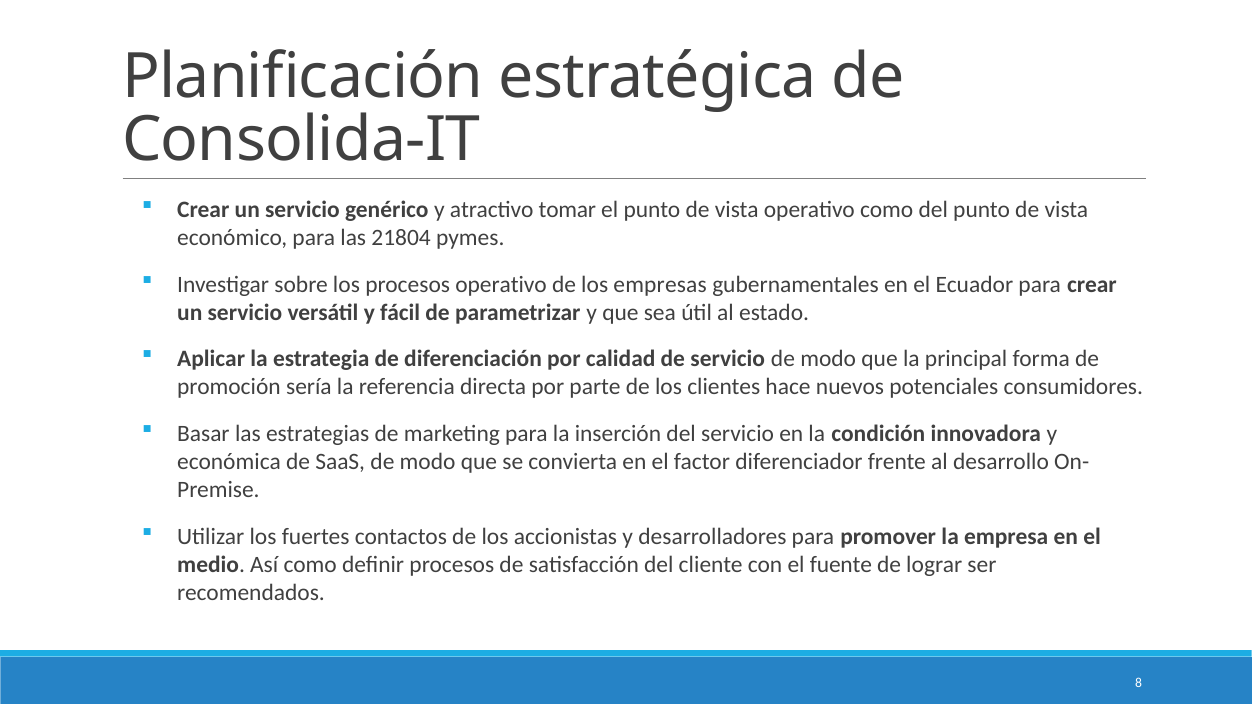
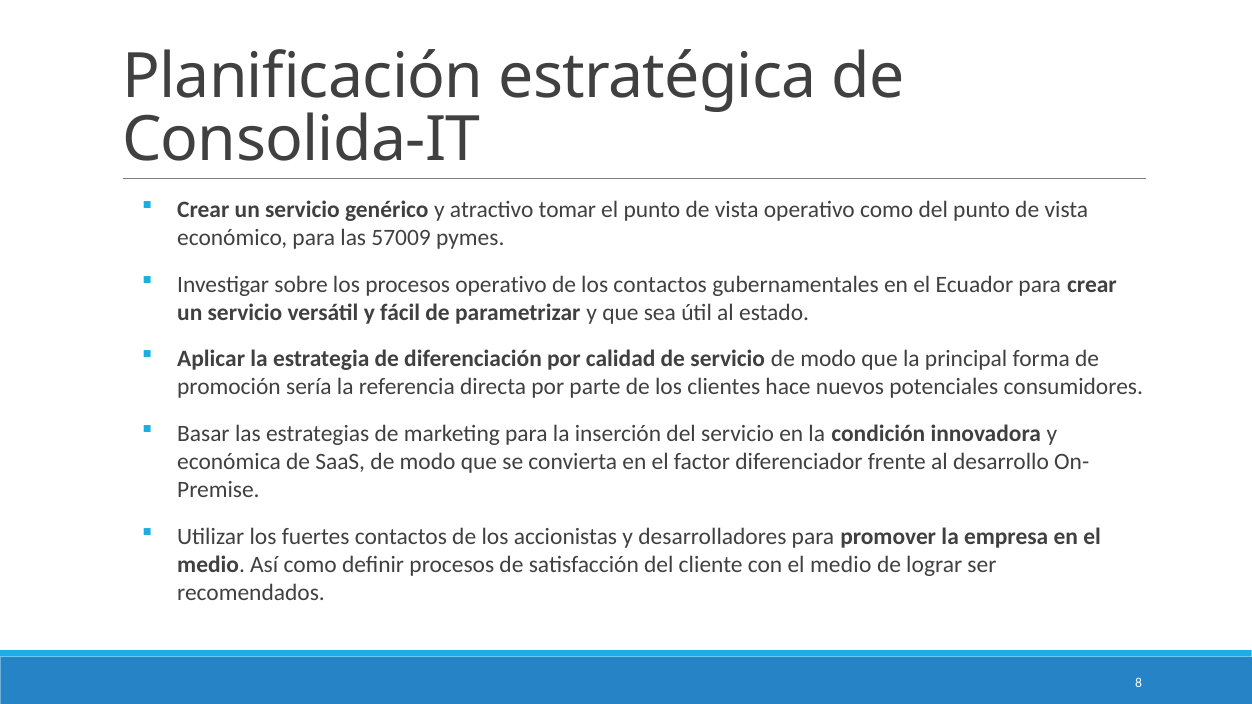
21804: 21804 -> 57009 (401, 238)
los empresas: empresas -> contactos (660, 285)
con el fuente: fuente -> medio (841, 565)
